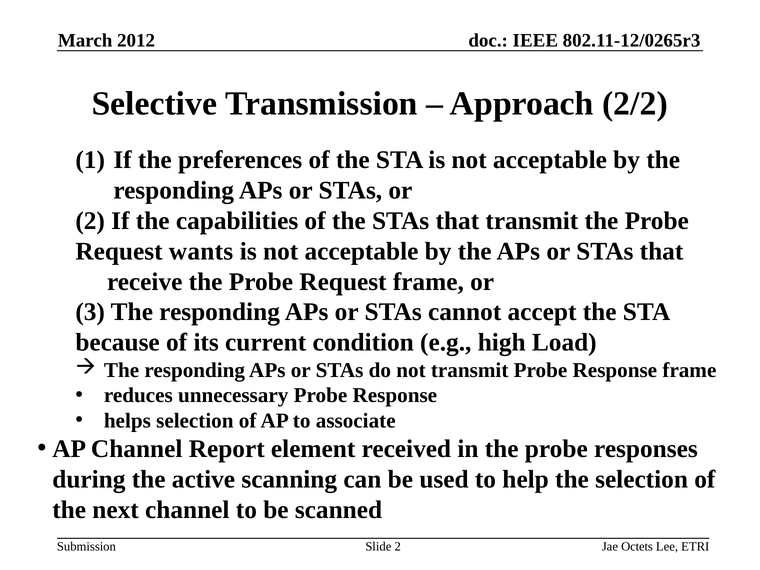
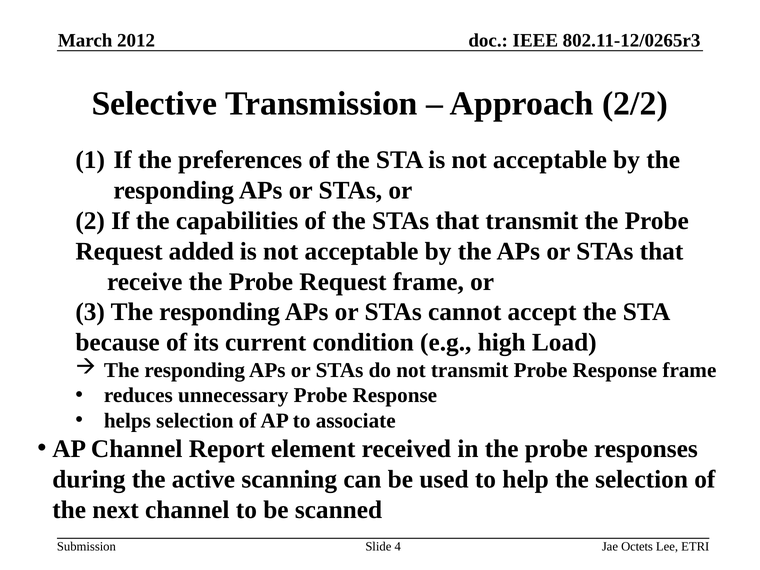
wants: wants -> added (201, 251)
Slide 2: 2 -> 4 (398, 547)
